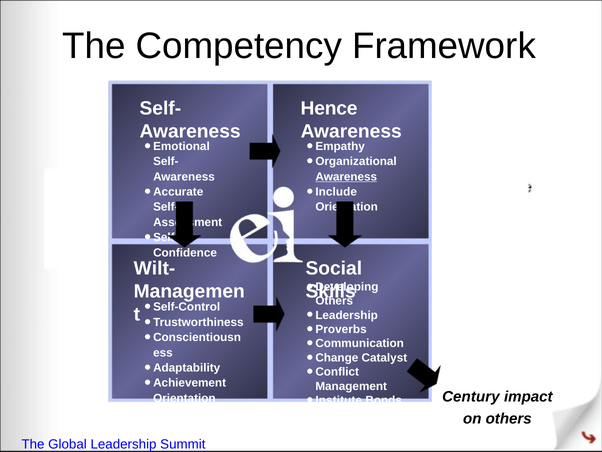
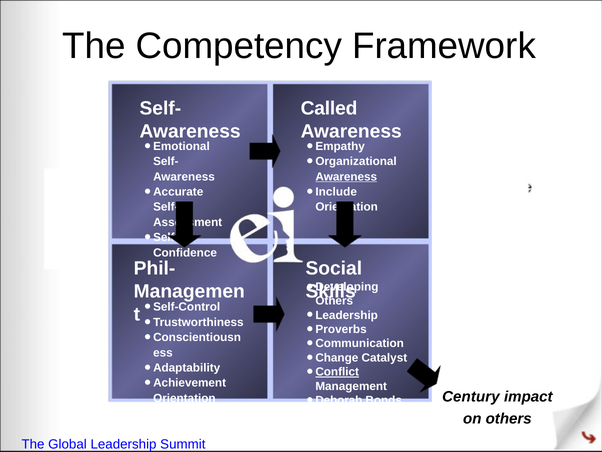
Hence: Hence -> Called (329, 108)
Wilt-: Wilt- -> Phil- (155, 268)
Conflict underline: none -> present (337, 372)
Institute: Institute -> Deborah (339, 400)
